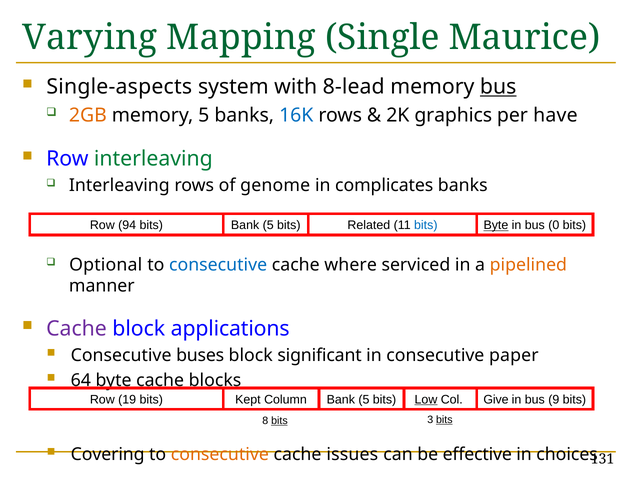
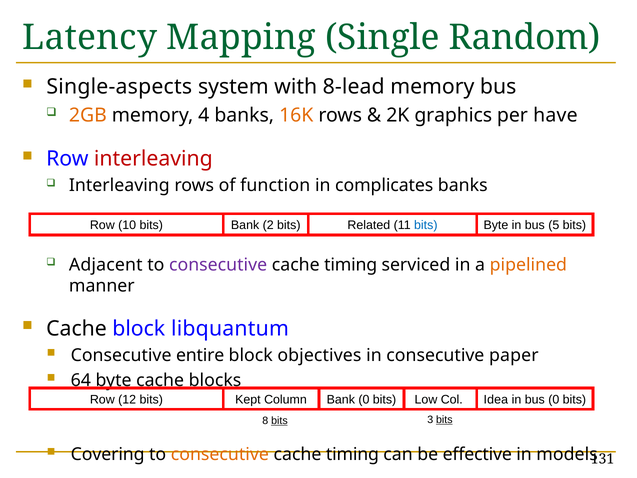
Varying: Varying -> Latency (90, 38)
Maurice: Maurice -> Random (525, 38)
bus underline: present -> none (498, 87)
memory 5: 5 -> 4 (204, 115)
16K colour: blue -> orange (296, 115)
interleaving colour: green -> red (153, 159)
genome: genome -> function (275, 185)
94: 94 -> 10 (127, 225)
5: 5 -> 2 (268, 225)
Byte underline: present -> none (496, 225)
0: 0 -> 5 (554, 225)
Optional: Optional -> Adjacent (106, 265)
consecutive colour: blue -> purple (218, 265)
where: where -> timing (351, 265)
Cache colour: purple -> black (77, 329)
applications: applications -> libquantum (230, 329)
buses: buses -> entire (200, 355)
significant: significant -> objectives (319, 355)
19: 19 -> 12 (127, 399)
5: 5 -> 0 (364, 399)
Low underline: present -> none (426, 399)
Give: Give -> Idea (496, 399)
bus 9: 9 -> 0 (554, 399)
issues: issues -> timing (352, 454)
choices: choices -> models (567, 454)
